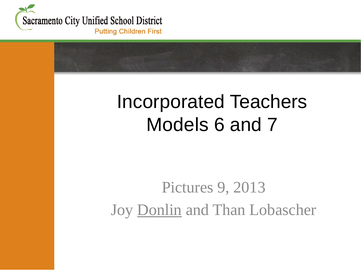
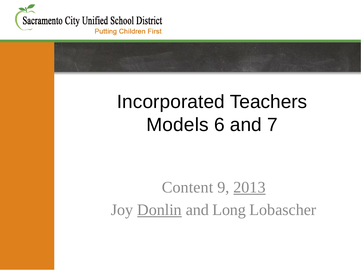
Pictures: Pictures -> Content (188, 187)
2013 underline: none -> present (249, 187)
Than: Than -> Long (229, 210)
